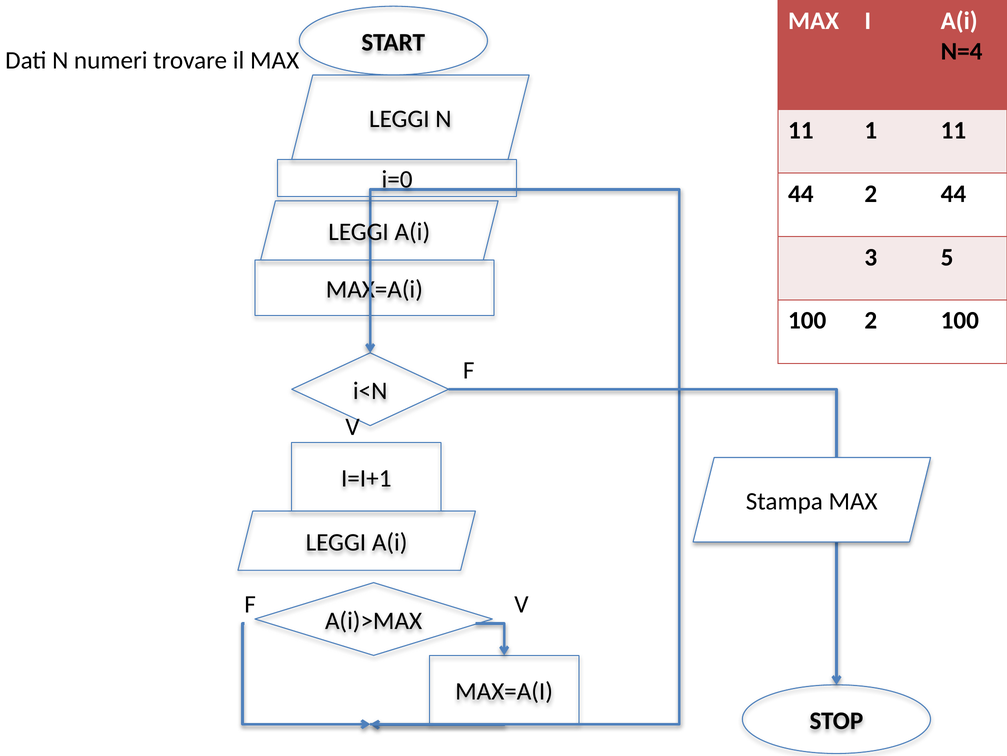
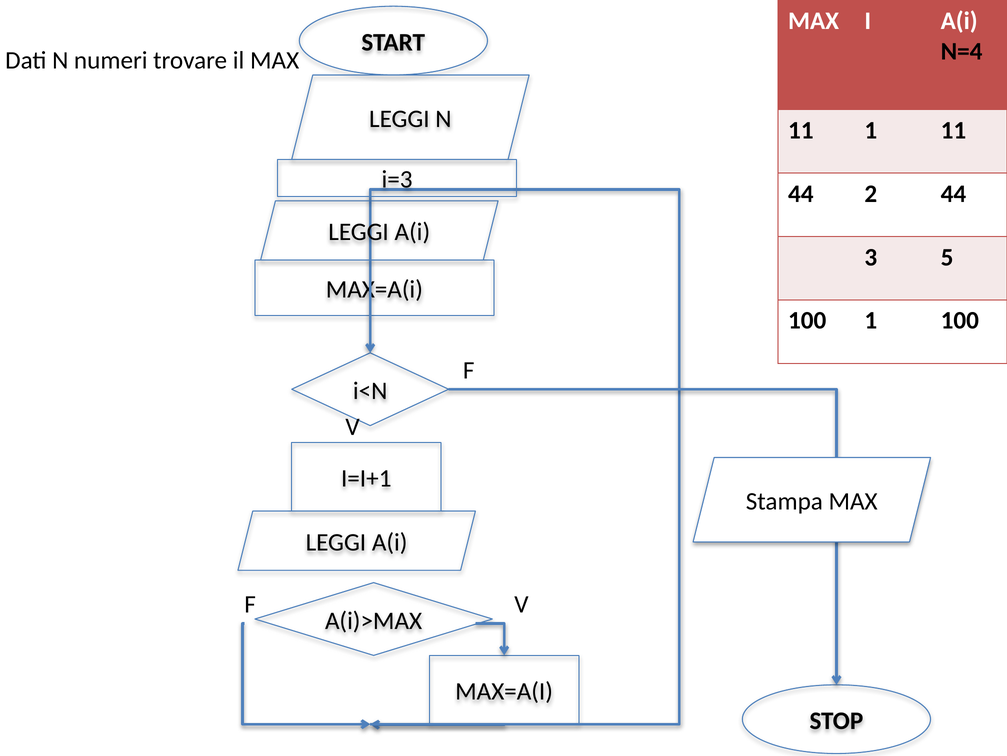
i=0: i=0 -> i=3 (397, 179)
100 2: 2 -> 1 (871, 320)
